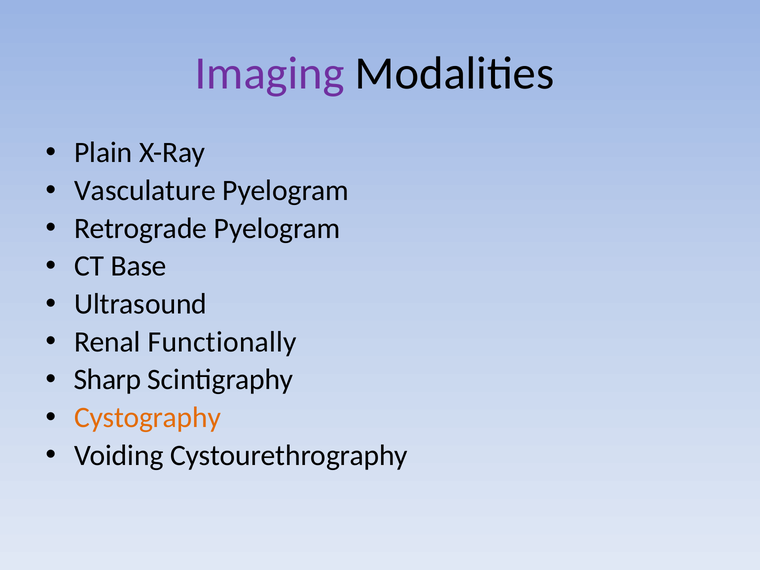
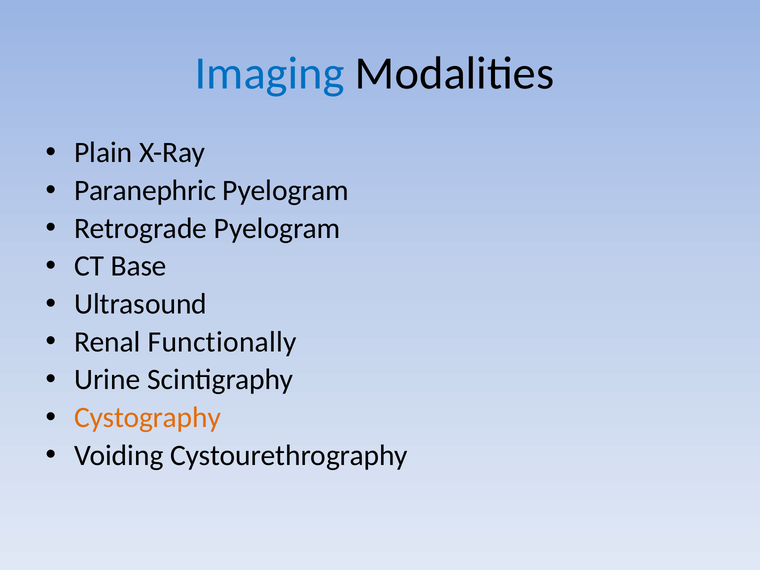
Imaging colour: purple -> blue (270, 74)
Vasculature: Vasculature -> Paranephric (145, 190)
Sharp: Sharp -> Urine (107, 380)
